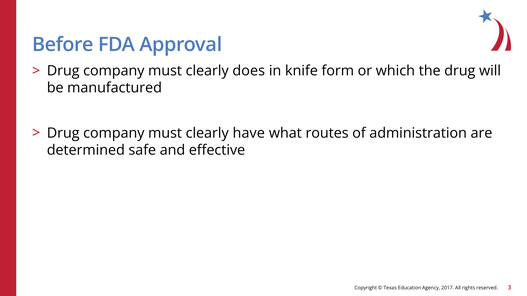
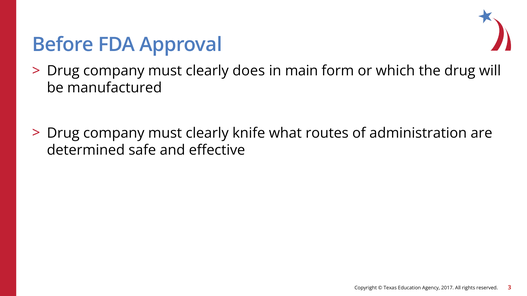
knife: knife -> main (302, 71)
have: have -> knife (249, 133)
